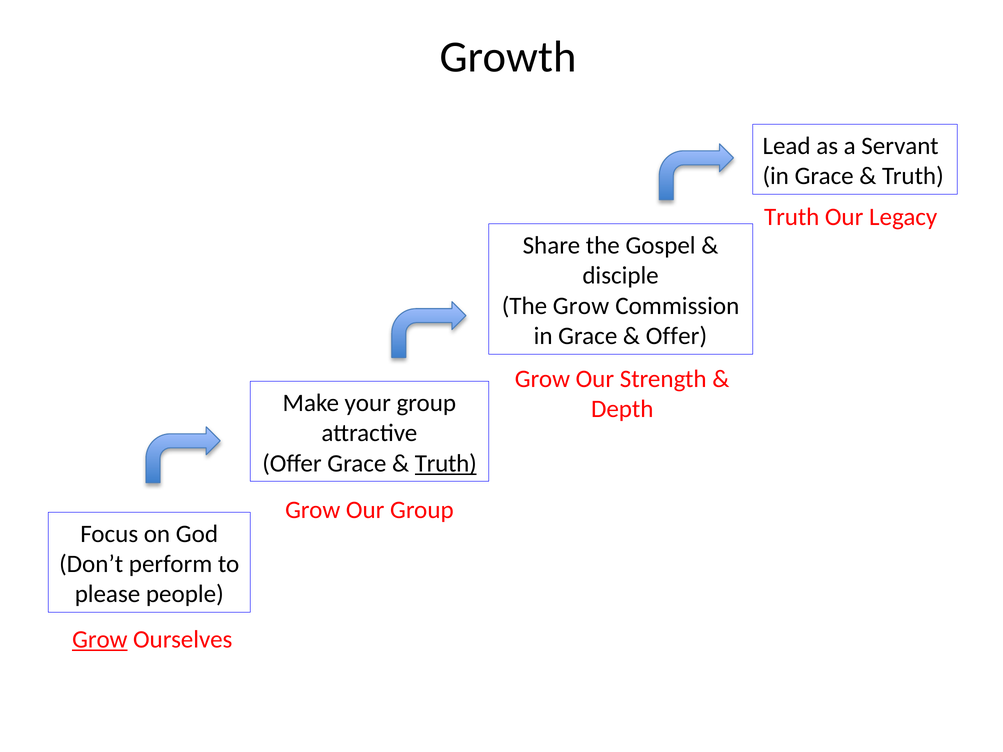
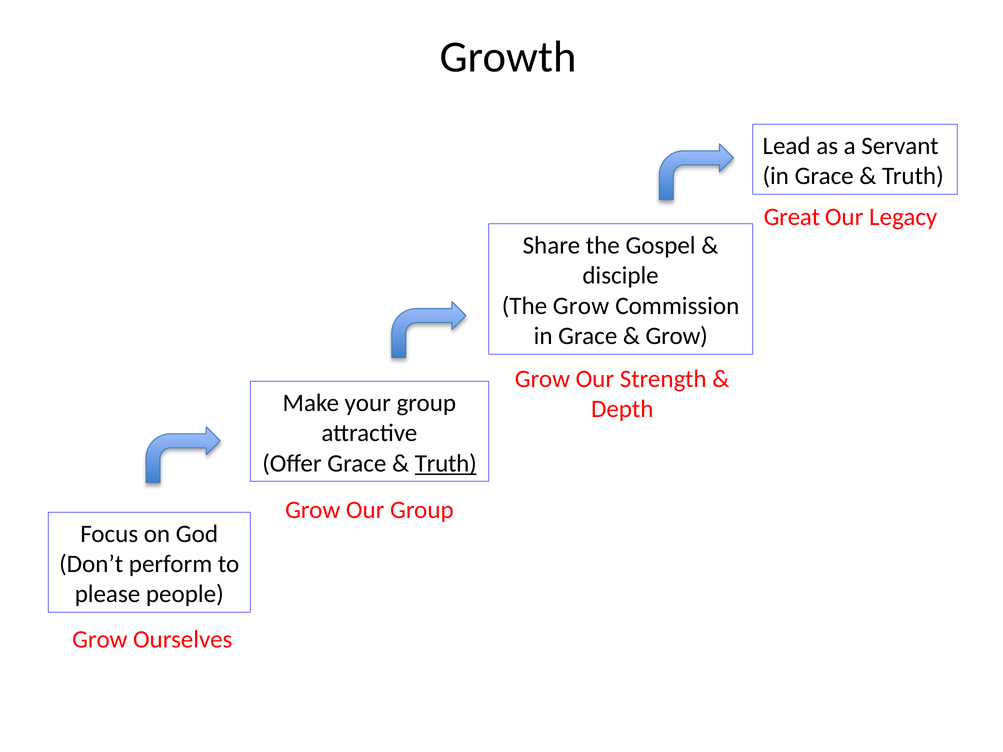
Truth: Truth -> Great (792, 217)
Offer: Offer -> Grow (677, 336)
Grow underline: present -> none (100, 640)
